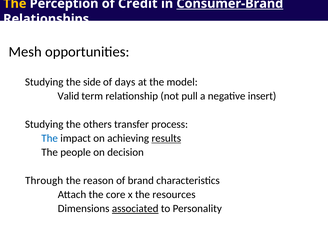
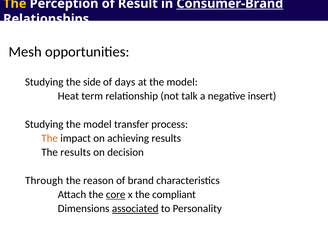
Credit: Credit -> Result (138, 4)
Valid: Valid -> Heat (68, 96)
pull: pull -> talk (190, 96)
Studying the others: others -> model (97, 124)
The colour: blue -> orange (50, 138)
results underline: present -> none (166, 138)
The people: people -> results (76, 152)
core underline: none -> present (116, 195)
resources: resources -> compliant (174, 195)
